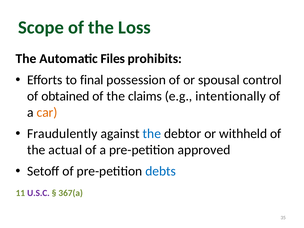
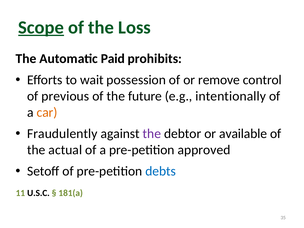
Scope underline: none -> present (41, 27)
Files: Files -> Paid (113, 59)
final: final -> wait (92, 80)
spousal: spousal -> remove (219, 80)
obtained: obtained -> previous (65, 96)
claims: claims -> future (145, 96)
the colour: blue -> purple (152, 134)
withheld: withheld -> available (243, 134)
U.S.C colour: purple -> black (38, 193)
367(a: 367(a -> 181(a (71, 193)
